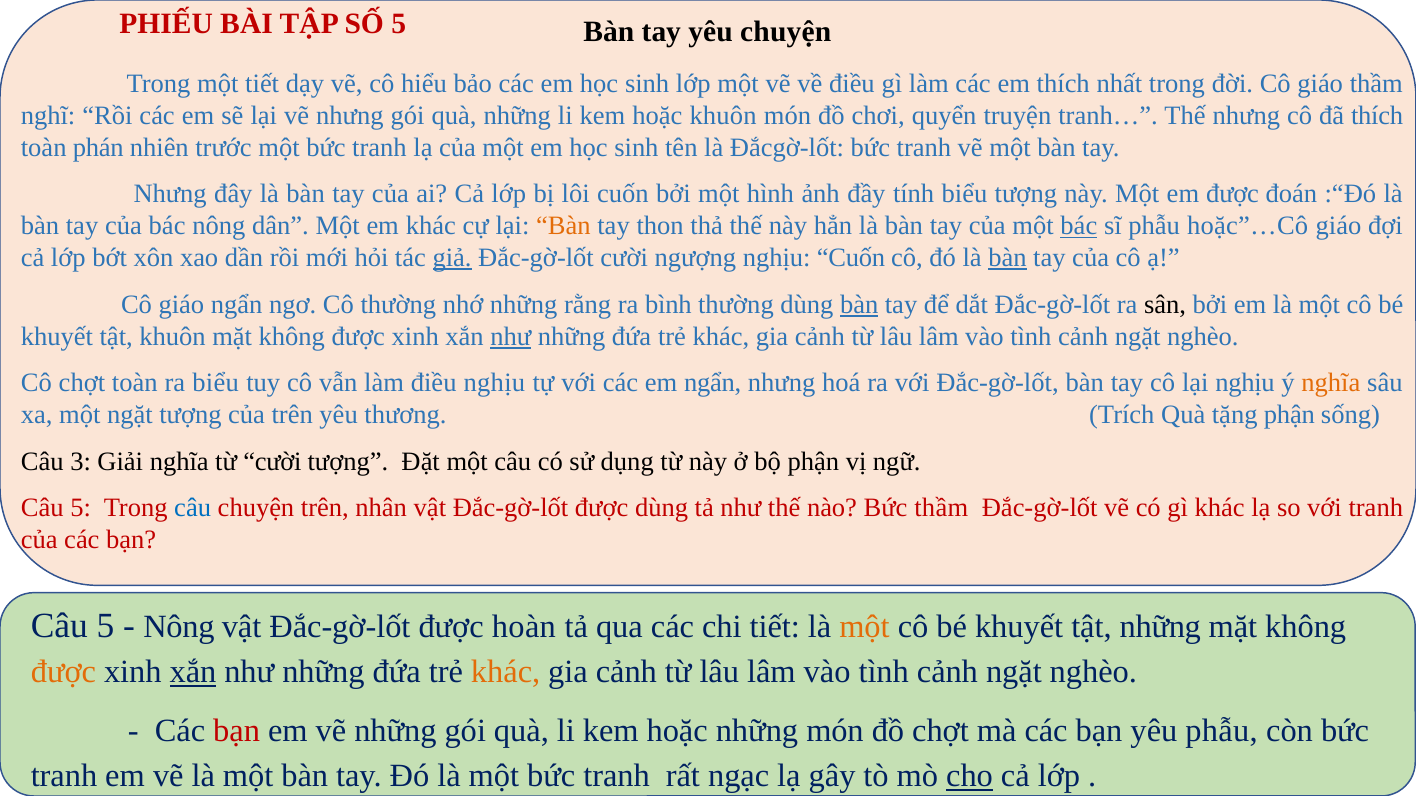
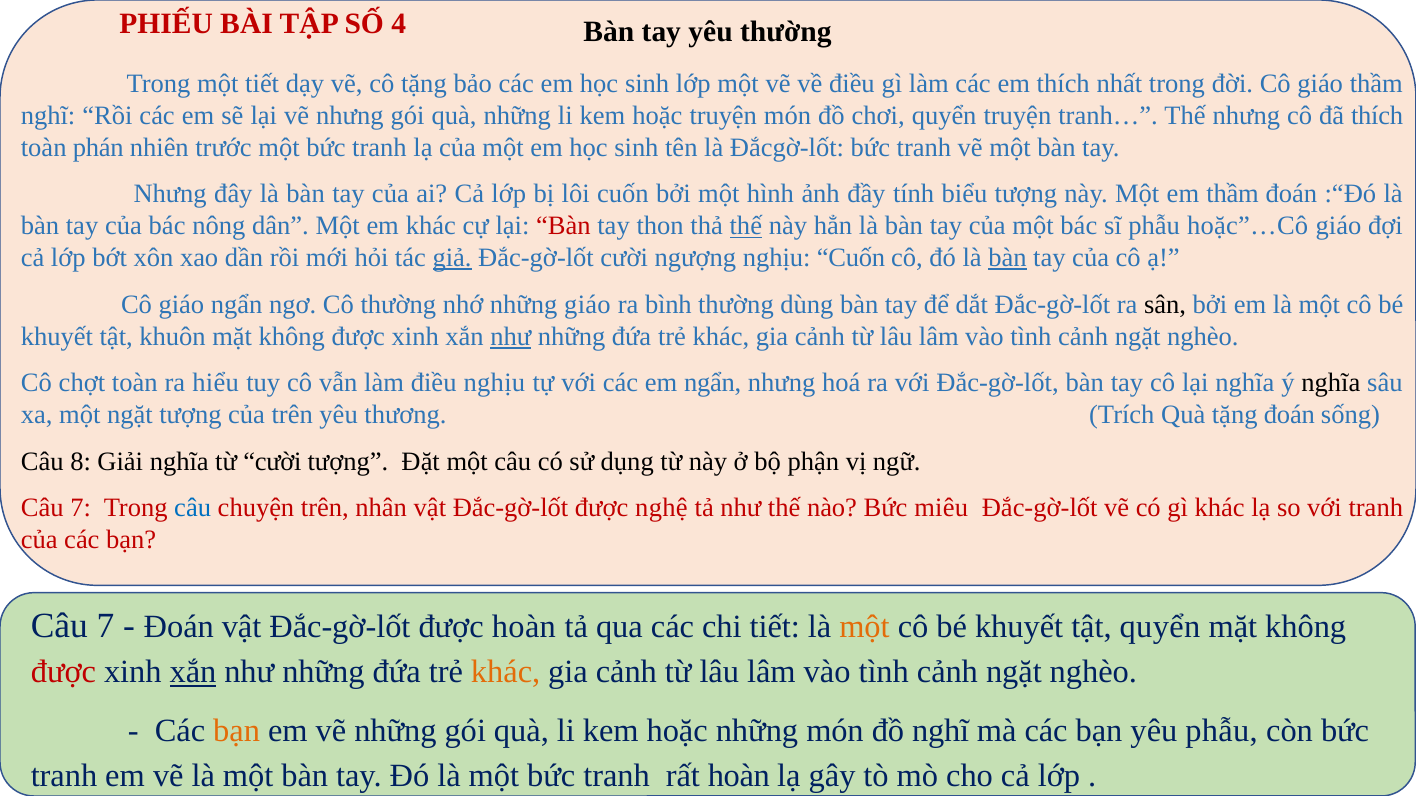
SỐ 5: 5 -> 4 (399, 24)
yêu chuyện: chuyện -> thường (786, 32)
cô hiểu: hiểu -> tặng (424, 83)
hoặc khuôn: khuôn -> truyện (723, 116)
em được: được -> thầm (1233, 194)
Bàn colour: orange -> red (563, 226)
thế underline: none -> present (746, 226)
bác underline: present -> none (1079, 226)
những rằng: rằng -> giáo (587, 305)
bàn underline: present -> none (859, 305)
ra biểu: biểu -> hiểu (216, 383)
lại nghịu: nghịu -> nghĩa (1245, 383)
nghĩa colour: orange -> black (1331, 383)
tặng phận: phận -> đoán (1289, 415)
3: 3 -> 8 (81, 462)
5: 5 -> 7 (81, 508)
được dùng: dùng -> nghệ (661, 508)
Bức thầm: thầm -> miêu (941, 508)
5: 5 -> 7 (105, 626)
Nông: Nông -> Đoán (179, 627)
tật những: những -> quyển (1160, 627)
được colour: orange -> red (63, 672)
bạn colour: red -> orange (237, 732)
đồ chợt: chợt -> nghĩ (941, 732)
rất ngạc: ngạc -> hoàn (739, 776)
cho underline: present -> none (970, 776)
